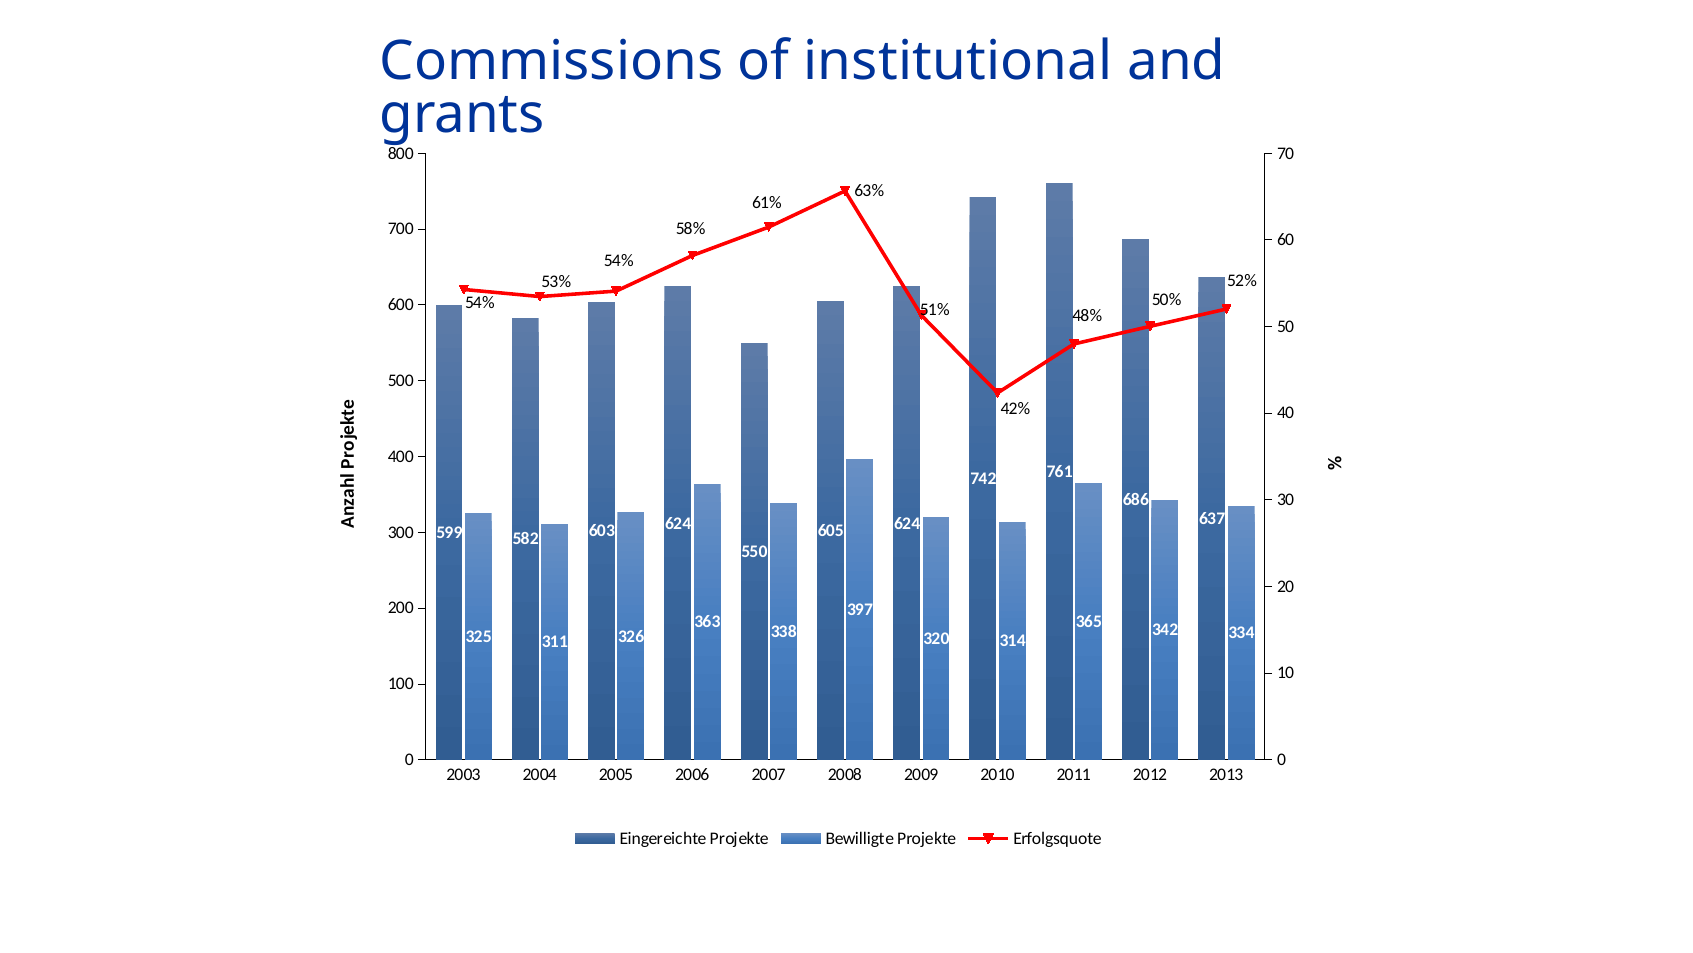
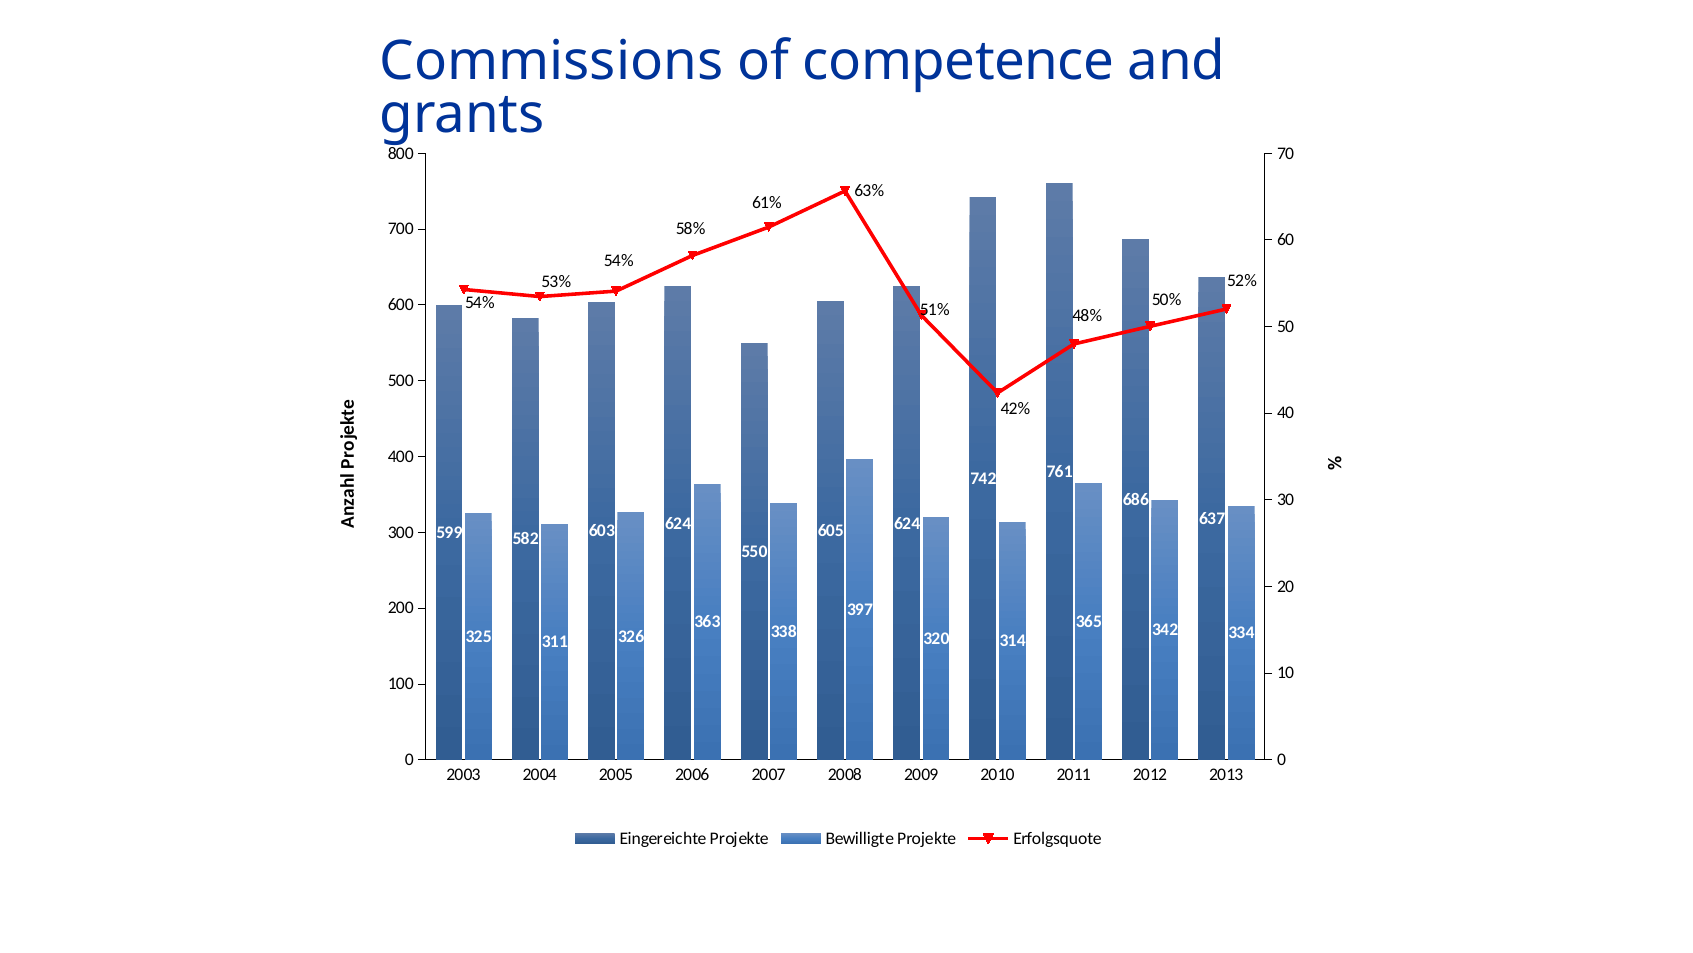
institutional: institutional -> competence (959, 62)
